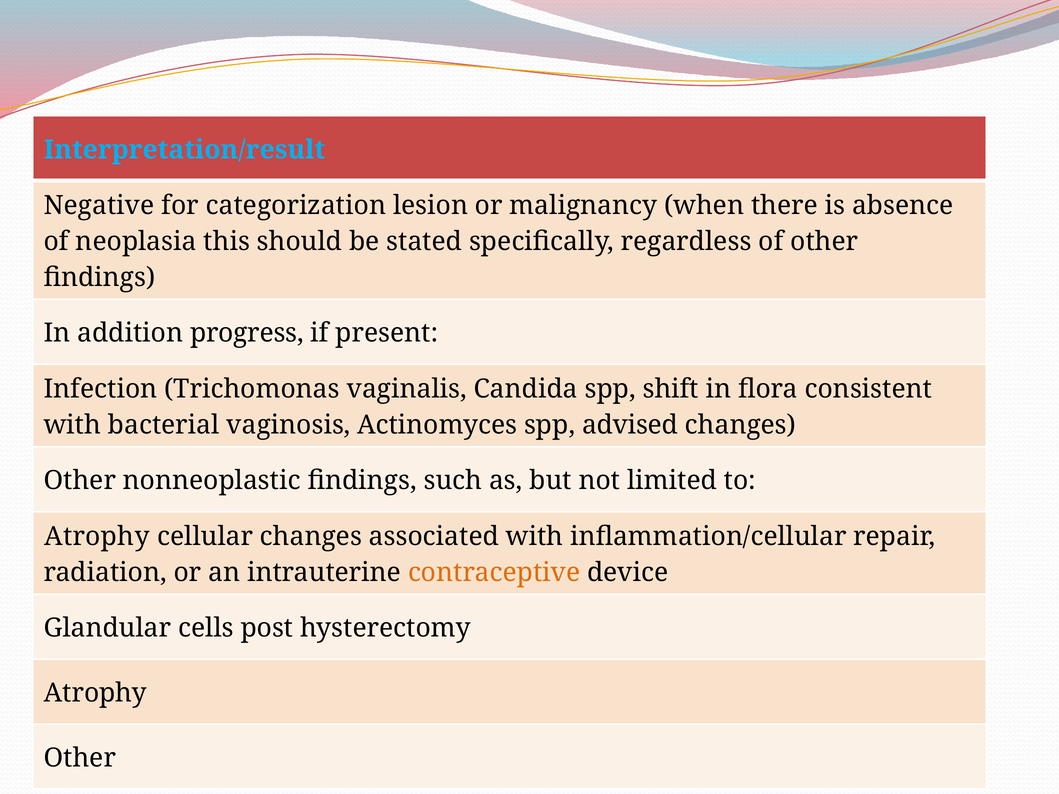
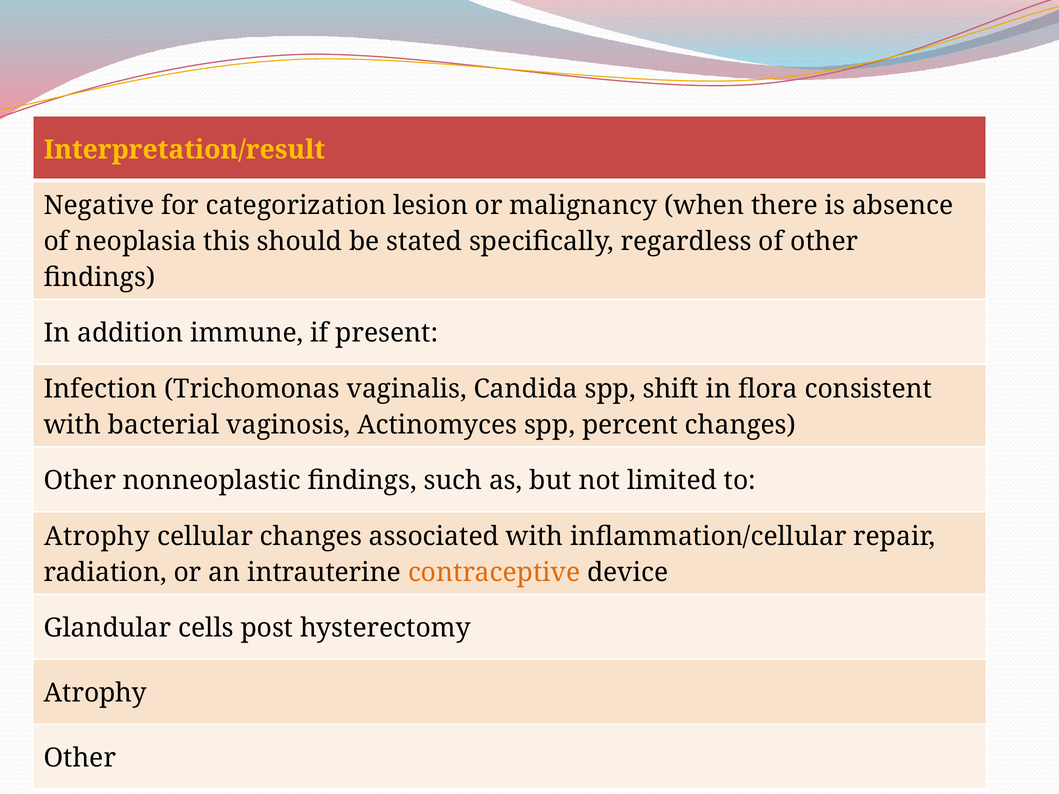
Interpretation/result colour: light blue -> yellow (184, 150)
progress: progress -> immune (247, 333)
advised: advised -> percent (630, 425)
